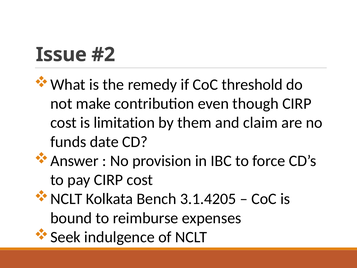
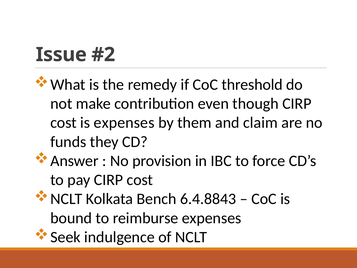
is limitation: limitation -> expenses (124, 123)
date: date -> they (104, 142)
3.1.4205: 3.1.4205 -> 6.4.8843 (208, 199)
